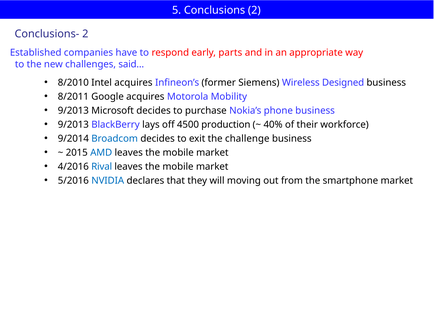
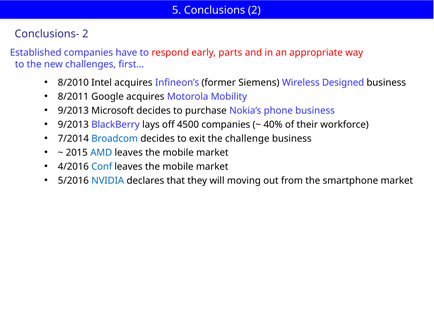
said…: said… -> first… (131, 64)
4500 production: production -> companies (226, 124)
9/2014: 9/2014 -> 7/2014 (73, 138)
Rival: Rival -> Conf (102, 166)
